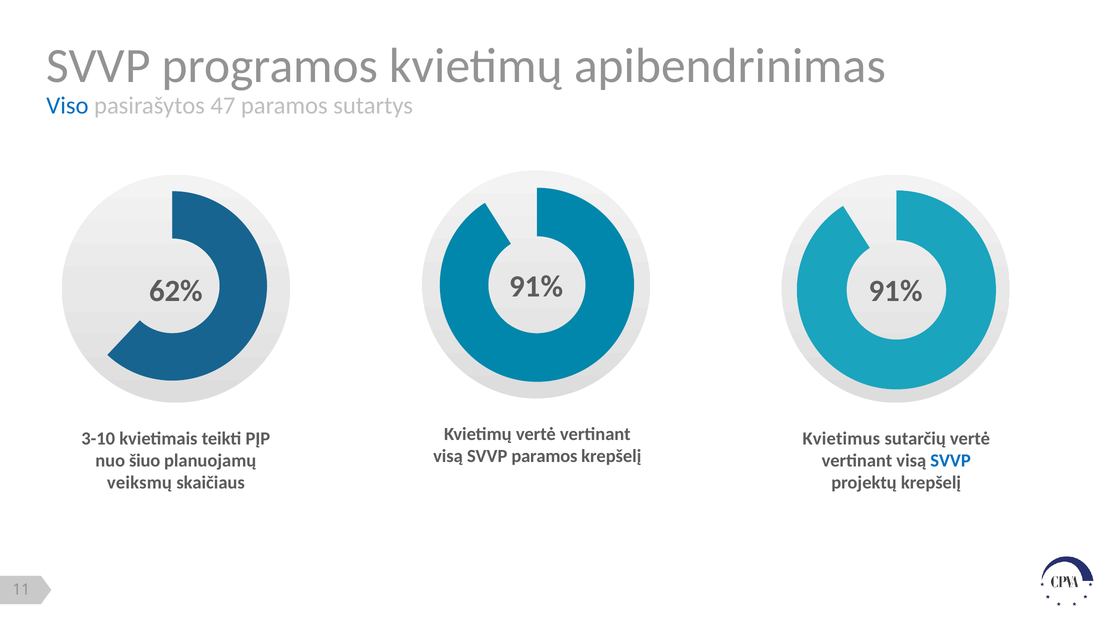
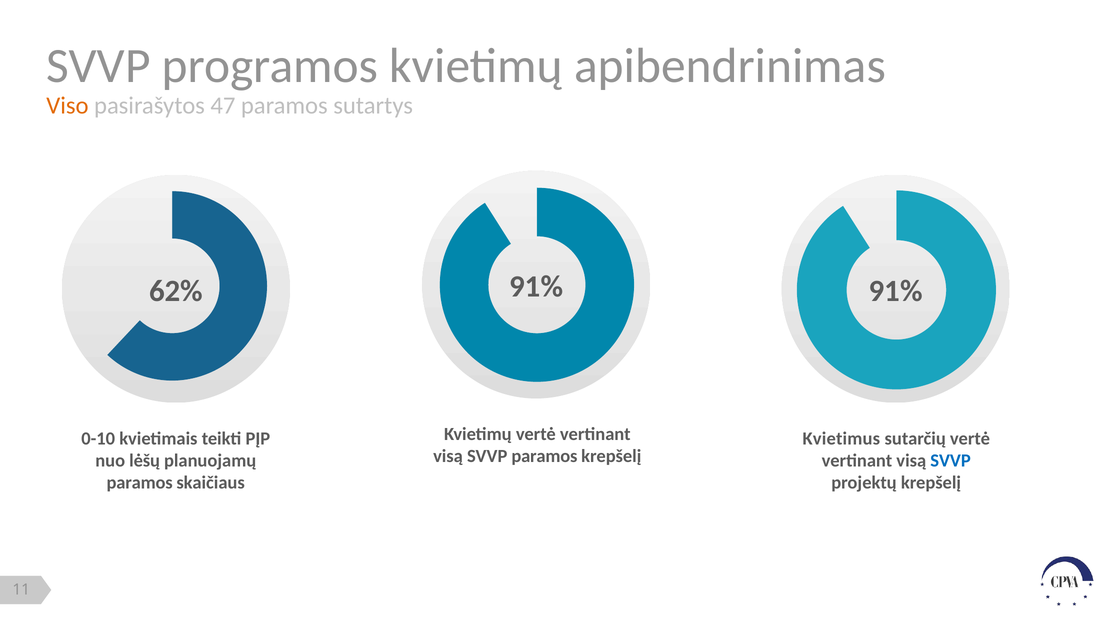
Viso colour: blue -> orange (67, 106)
3-10: 3-10 -> 0-10 (98, 439)
šiuo: šiuo -> lėšų (145, 461)
veiksmų: veiksmų -> paramos (140, 483)
